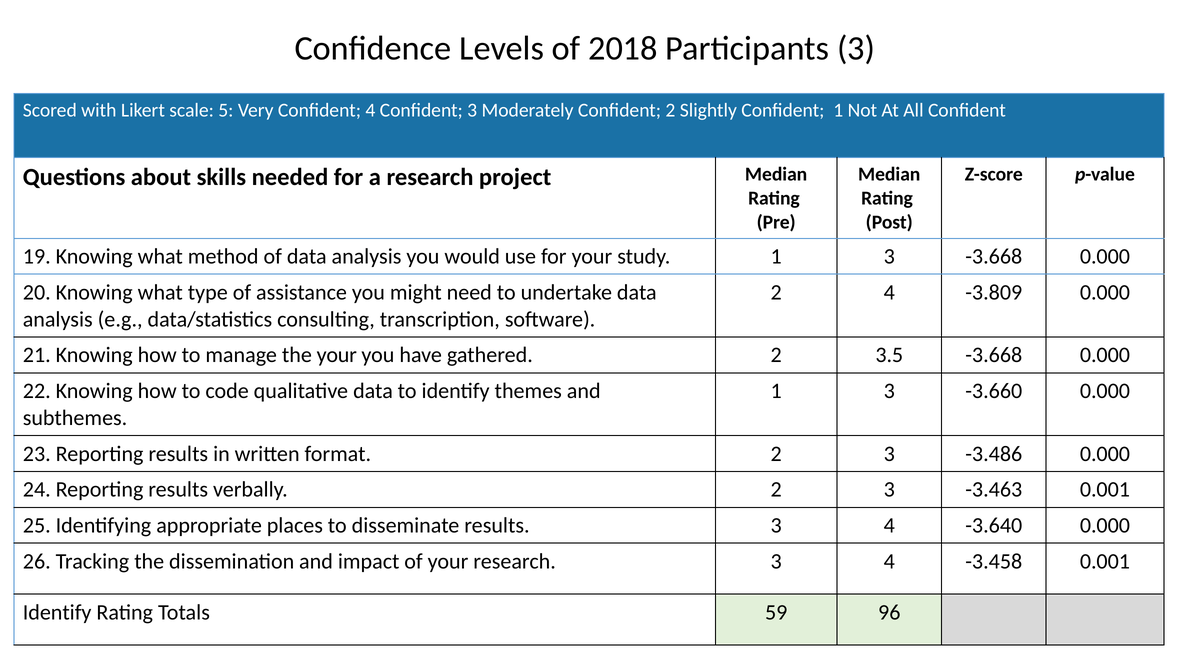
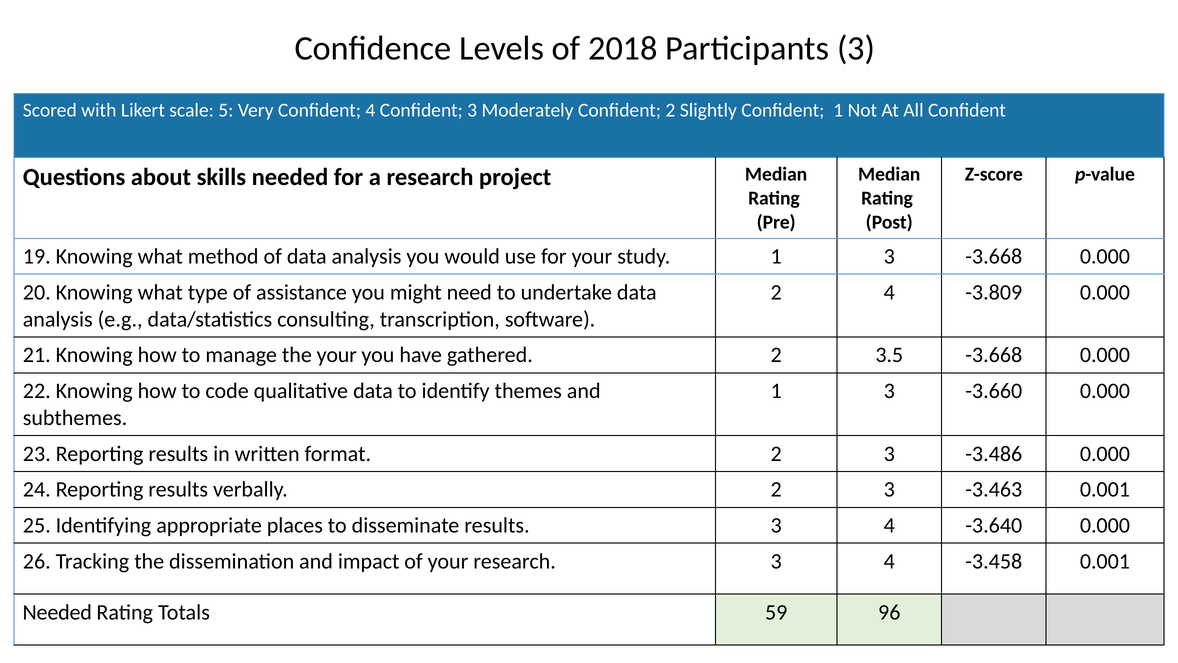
Identify: Identify -> Needed (57, 612)
